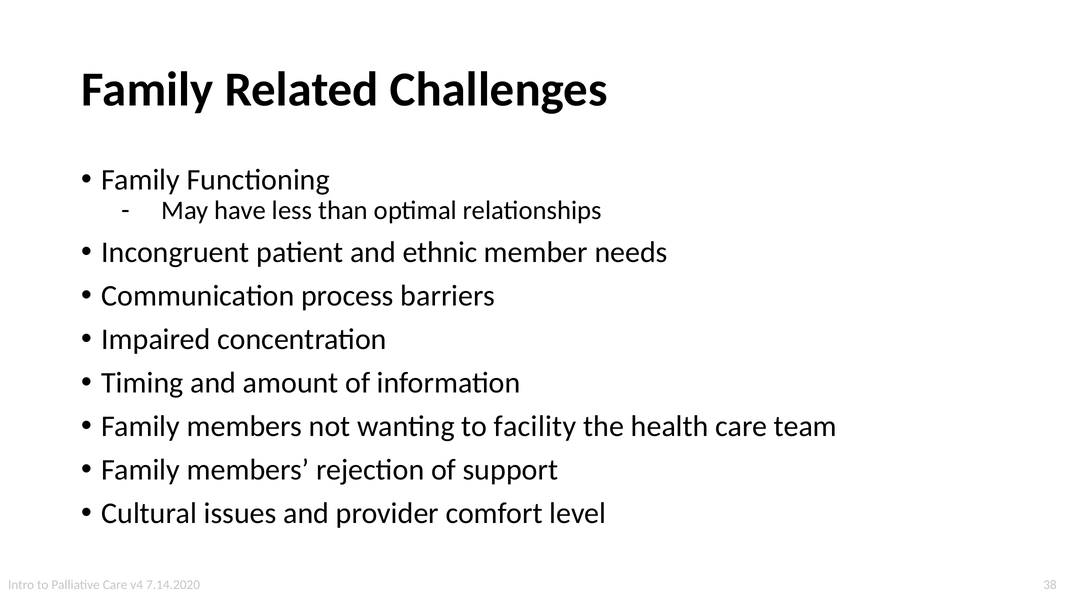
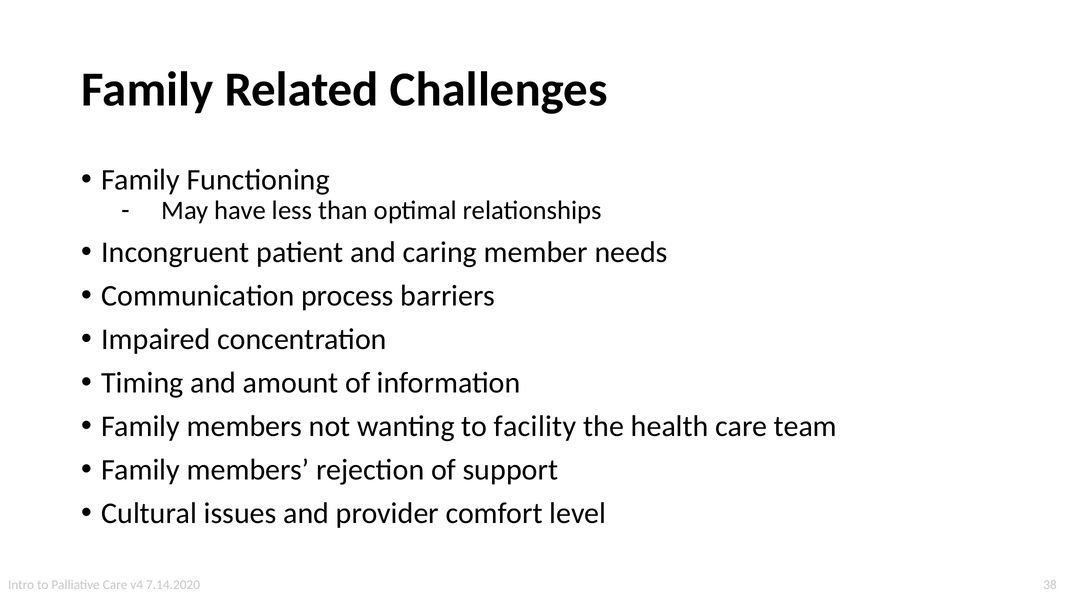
ethnic: ethnic -> caring (440, 252)
